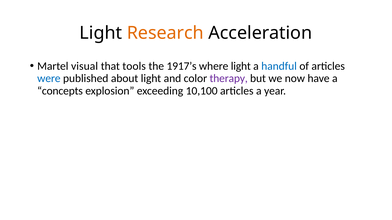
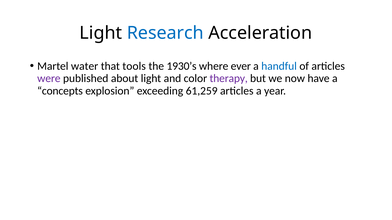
Research colour: orange -> blue (165, 33)
visual: visual -> water (85, 66)
1917’s: 1917’s -> 1930’s (182, 66)
where light: light -> ever (241, 66)
were colour: blue -> purple (49, 79)
10,100: 10,100 -> 61,259 (202, 91)
